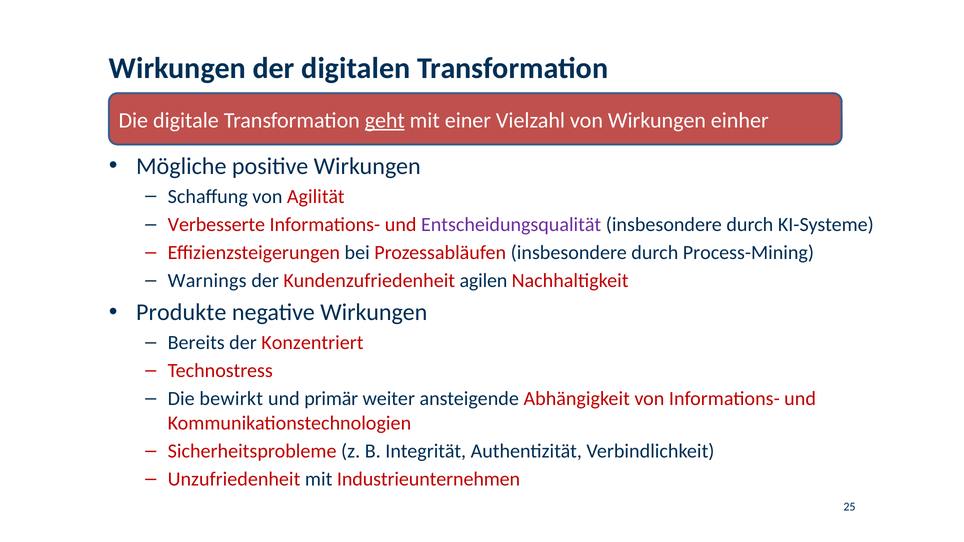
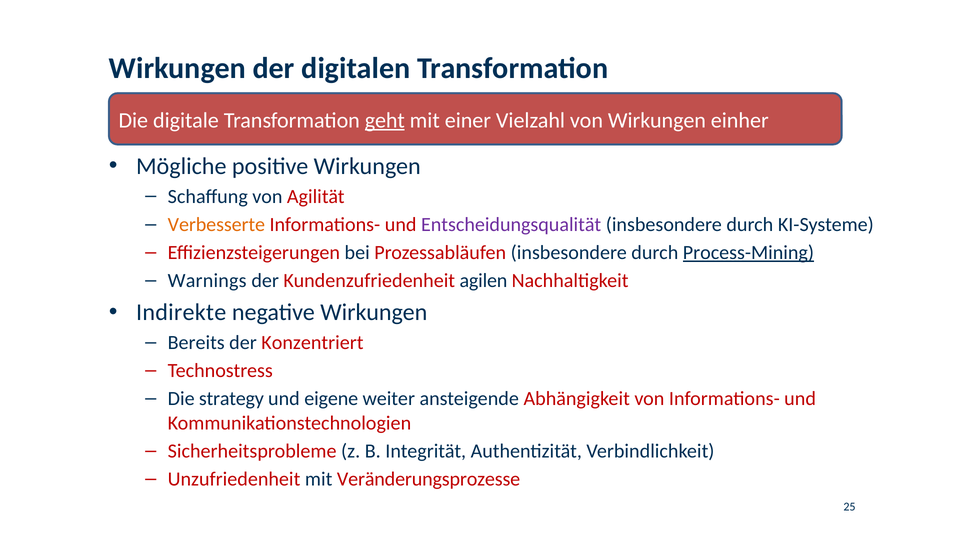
Verbesserte colour: red -> orange (216, 225)
Process-Mining underline: none -> present (748, 253)
Produkte: Produkte -> Indirekte (181, 313)
bewirkt: bewirkt -> strategy (231, 399)
primär: primär -> eigene (331, 399)
Industrieunternehmen: Industrieunternehmen -> Veränderungsprozesse (429, 479)
